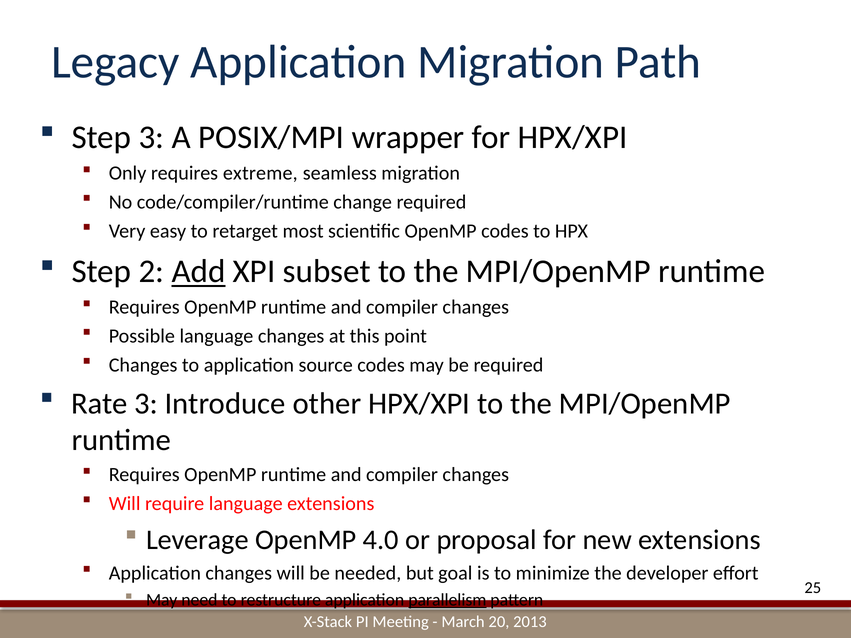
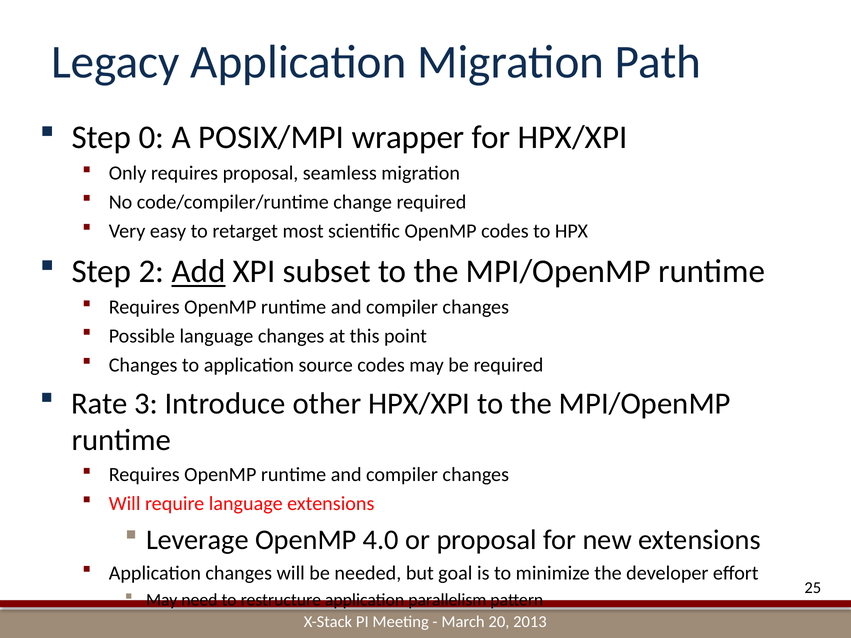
Step 3: 3 -> 0 (151, 138)
requires extreme: extreme -> proposal (260, 173)
parallelism underline: present -> none (447, 600)
